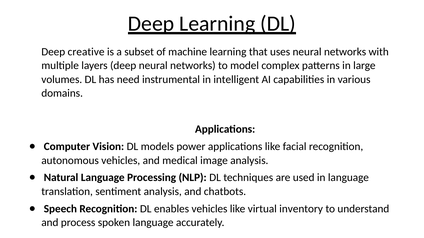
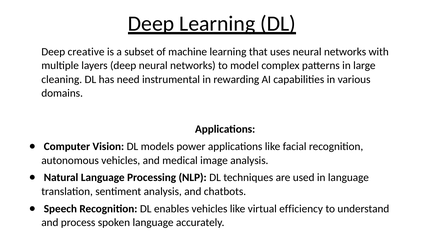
volumes: volumes -> cleaning (62, 80)
intelligent: intelligent -> rewarding (236, 80)
inventory: inventory -> efficiency (301, 209)
